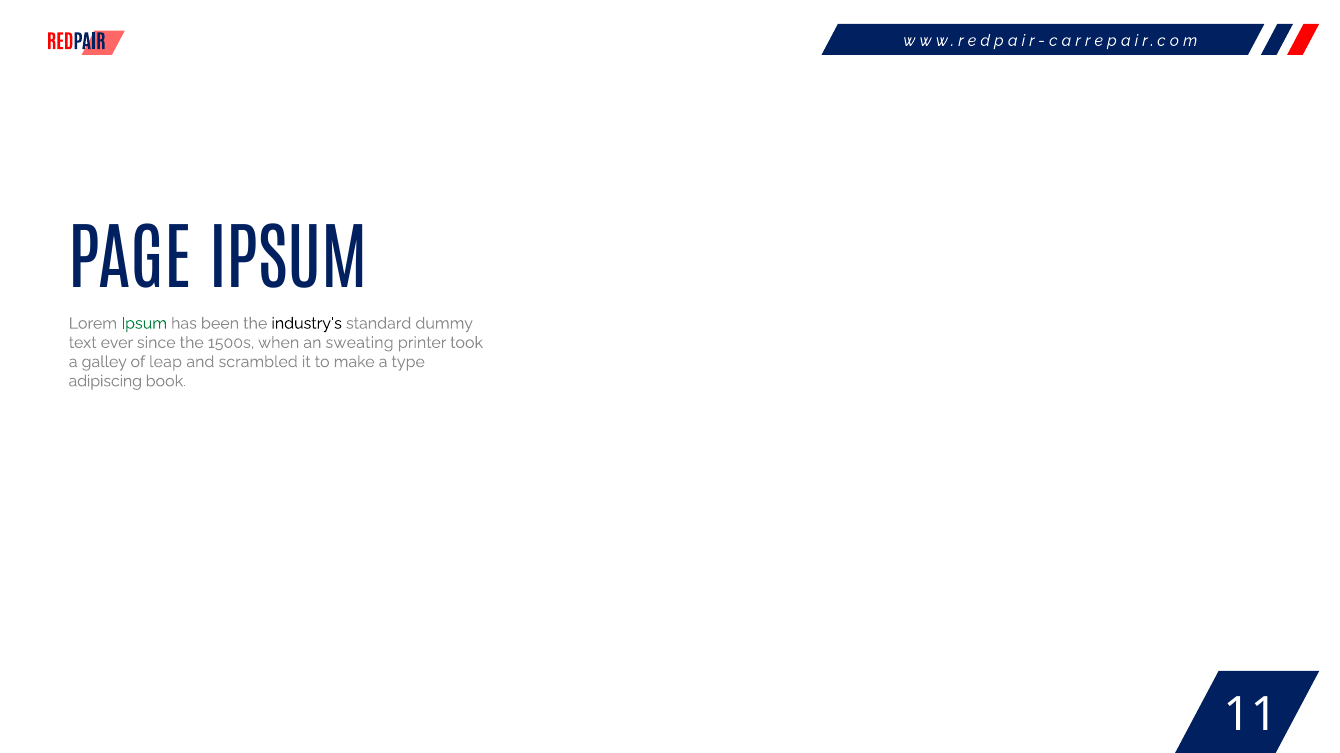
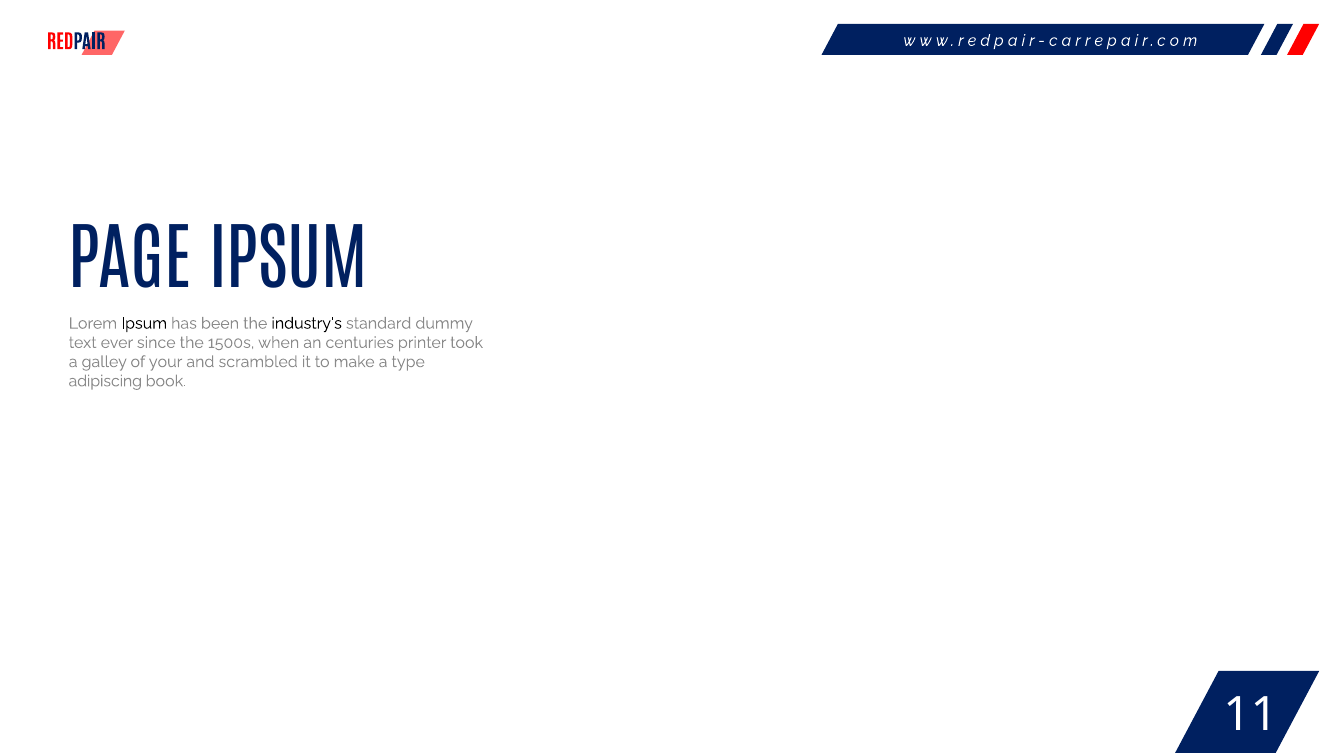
Ipsum colour: green -> black (144, 323)
sweating: sweating -> centuries (360, 343)
leap: leap -> your (166, 362)
